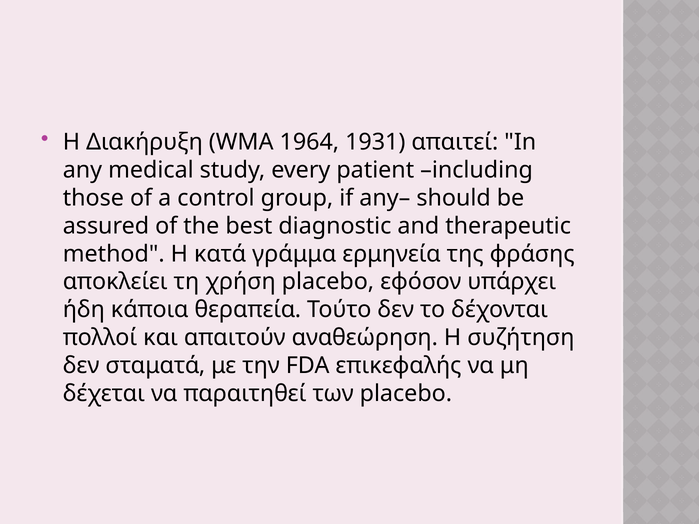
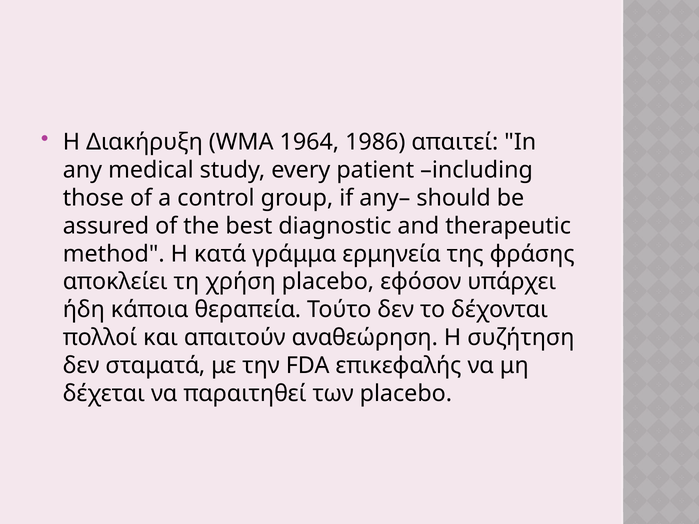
1931: 1931 -> 1986 (375, 142)
